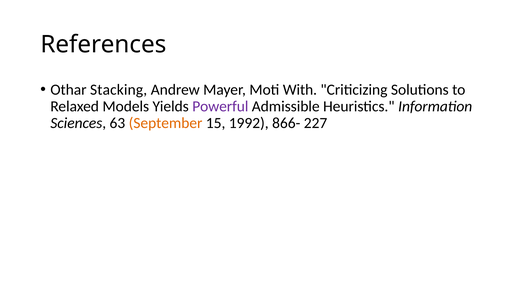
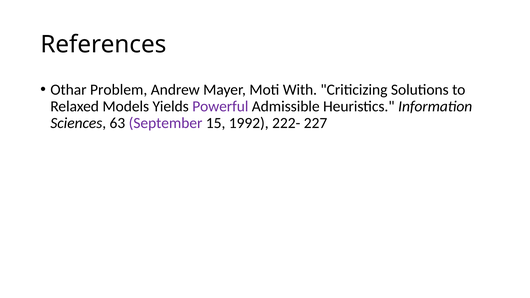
Stacking: Stacking -> Problem (119, 90)
September colour: orange -> purple (166, 123)
866-: 866- -> 222- (286, 123)
